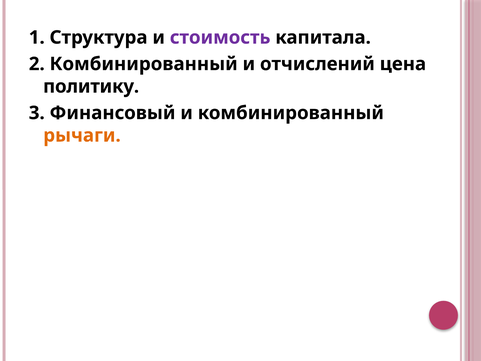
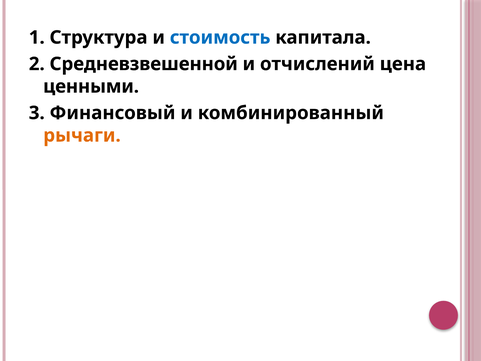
стоимость colour: purple -> blue (220, 37)
2 Комбинированный: Комбинированный -> Средневзвешенной (144, 64)
политику: политику -> ценными (91, 86)
